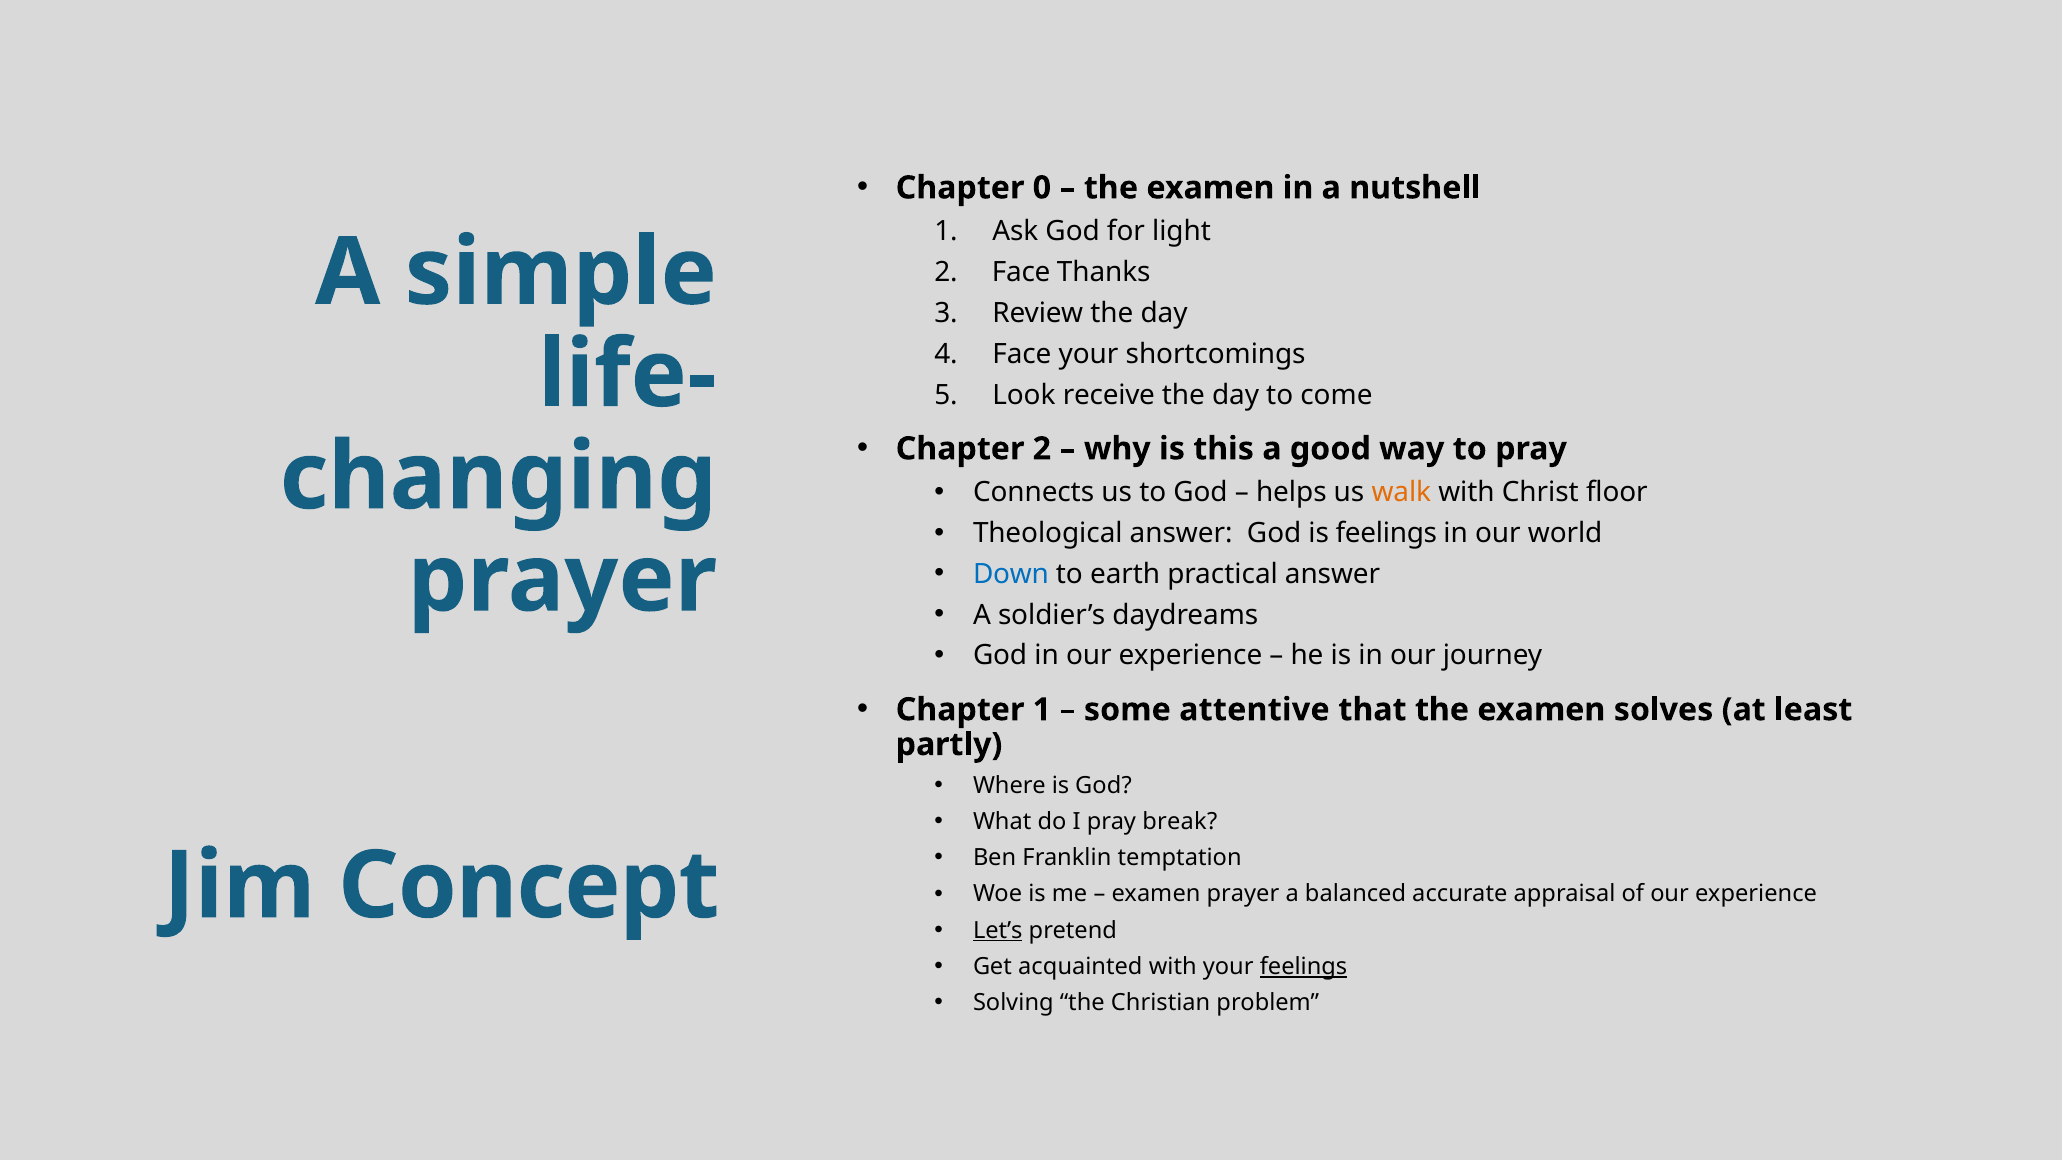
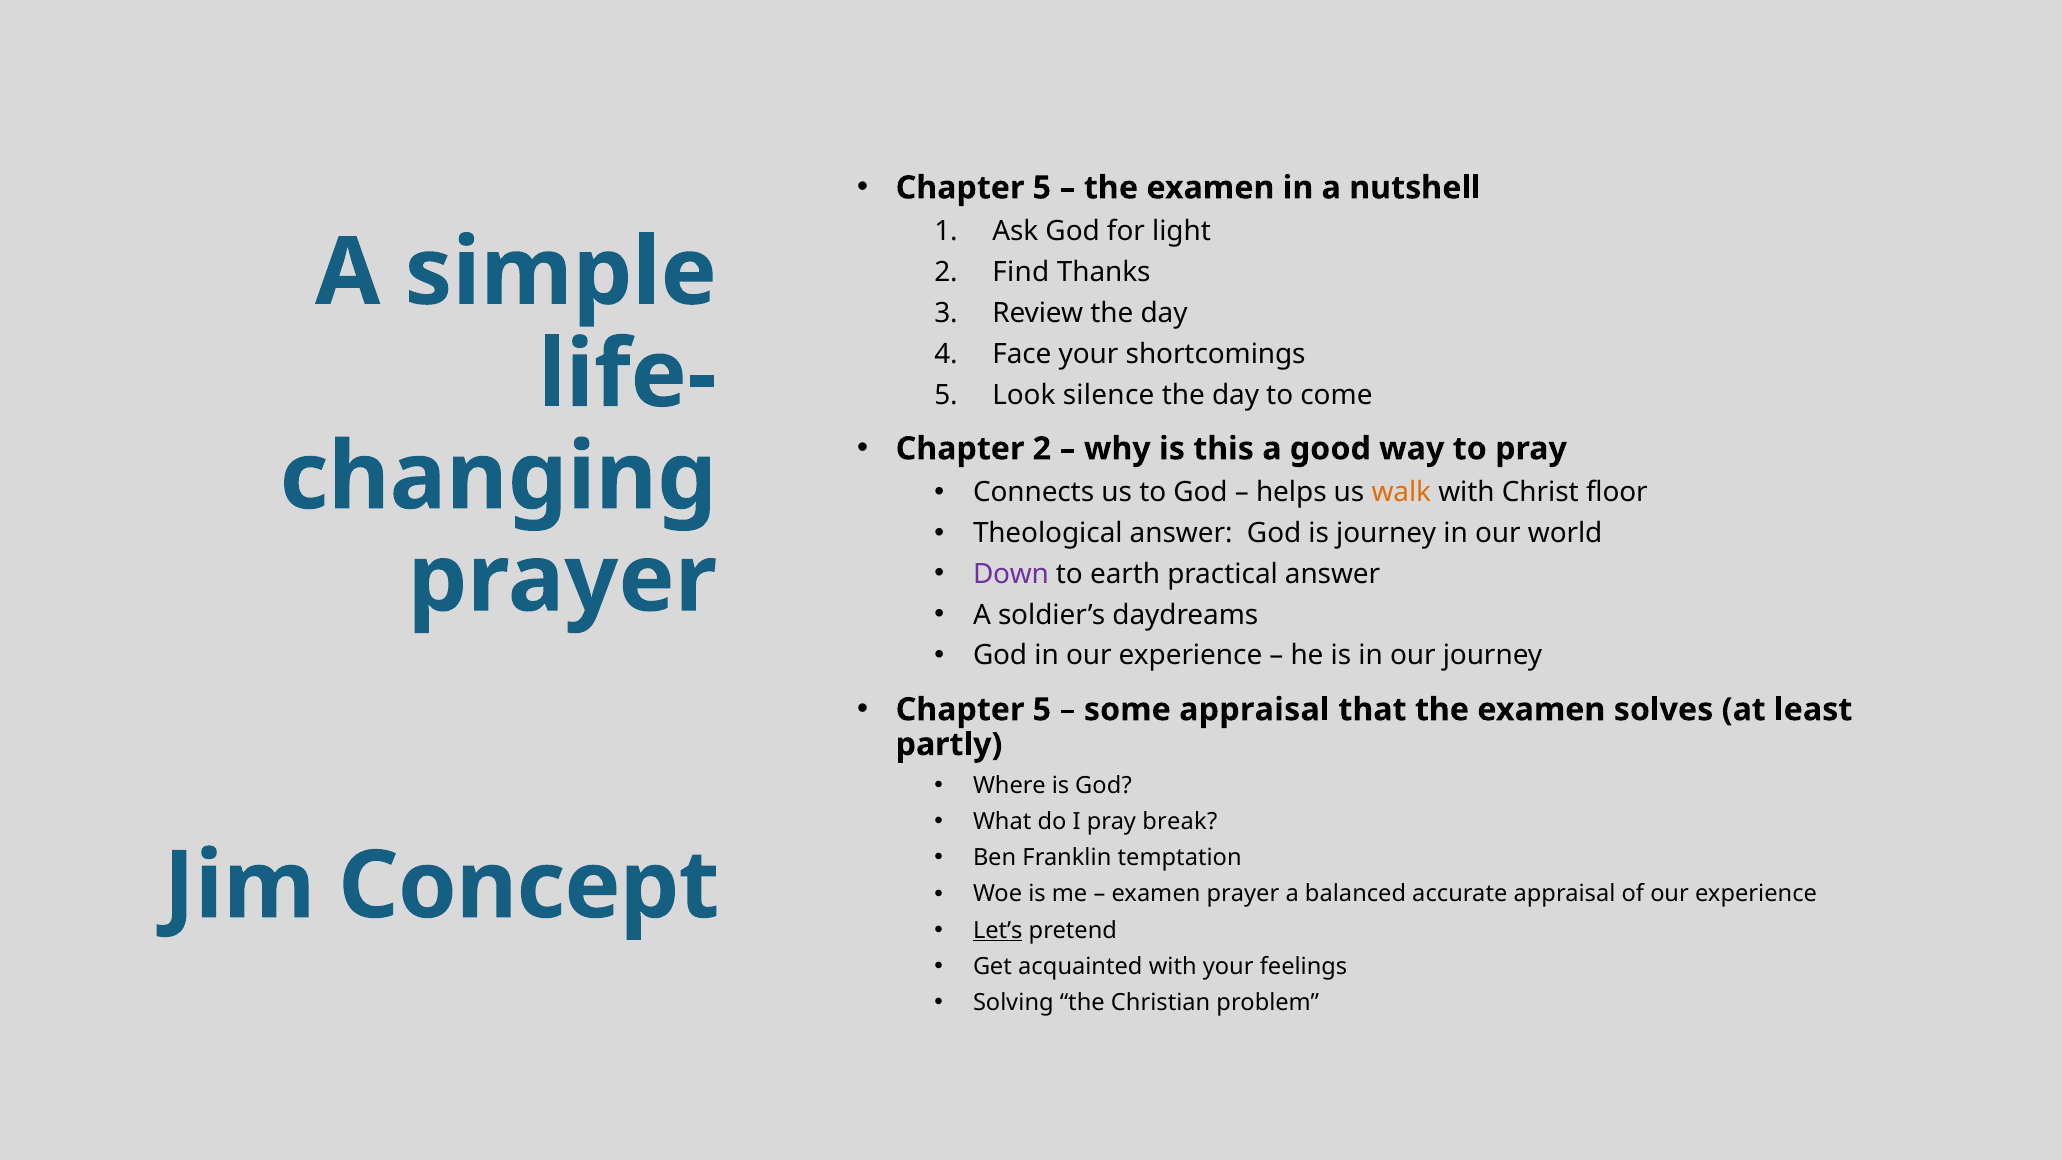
0: 0 -> 5 (1042, 188)
2 Face: Face -> Find (1021, 272)
receive: receive -> silence (1109, 395)
is feelings: feelings -> journey (1386, 533)
Down colour: blue -> purple (1011, 574)
1: 1 -> 5 (1042, 710)
some attentive: attentive -> appraisal (1254, 710)
feelings underline: present -> none (1304, 967)
